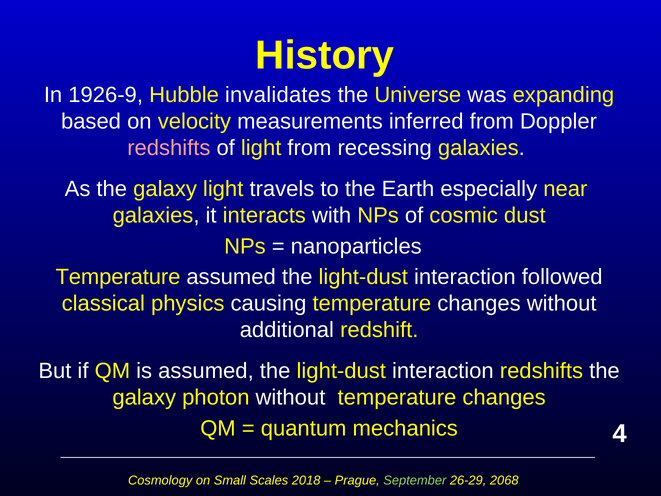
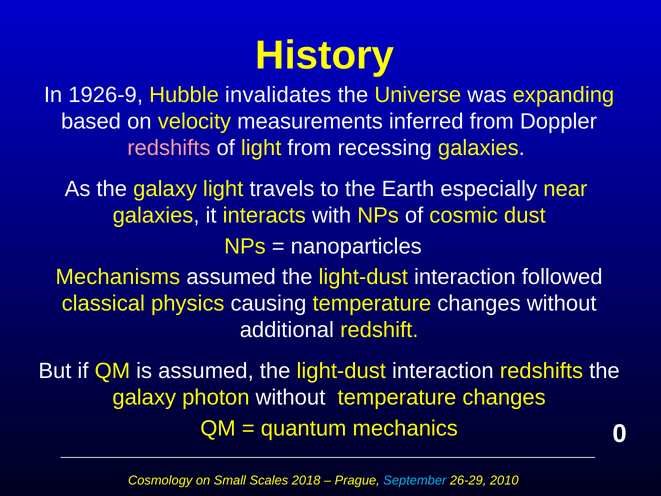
Temperature: Temperature -> Mechanisms (118, 277)
4: 4 -> 0 (620, 434)
September colour: light green -> light blue (415, 480)
2068: 2068 -> 2010 (504, 480)
